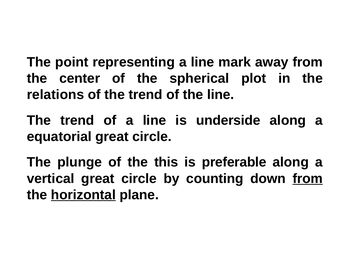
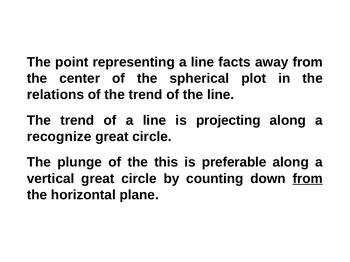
mark: mark -> facts (235, 62)
underside: underside -> projecting (228, 121)
equatorial: equatorial -> recognize (59, 137)
horizontal underline: present -> none (83, 195)
